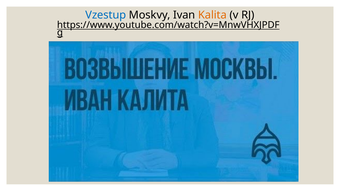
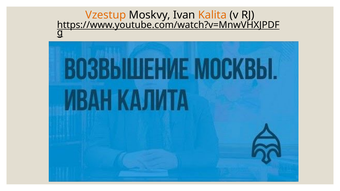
Vzestup colour: blue -> orange (106, 15)
